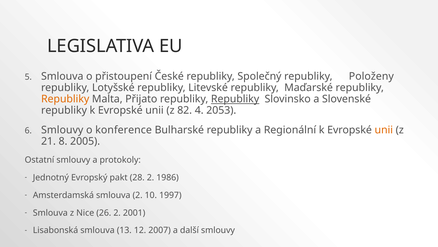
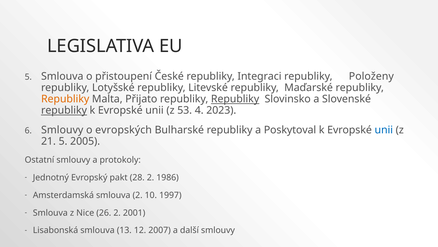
Společný: Společný -> Integraci (259, 76)
republiky underline: none -> present (64, 110)
82: 82 -> 53 (185, 110)
2053: 2053 -> 2023 (221, 110)
konference: konference -> evropských (124, 130)
Regionální: Regionální -> Poskytoval (290, 130)
unii colour: orange -> blue (384, 130)
21 8: 8 -> 5 (63, 141)
